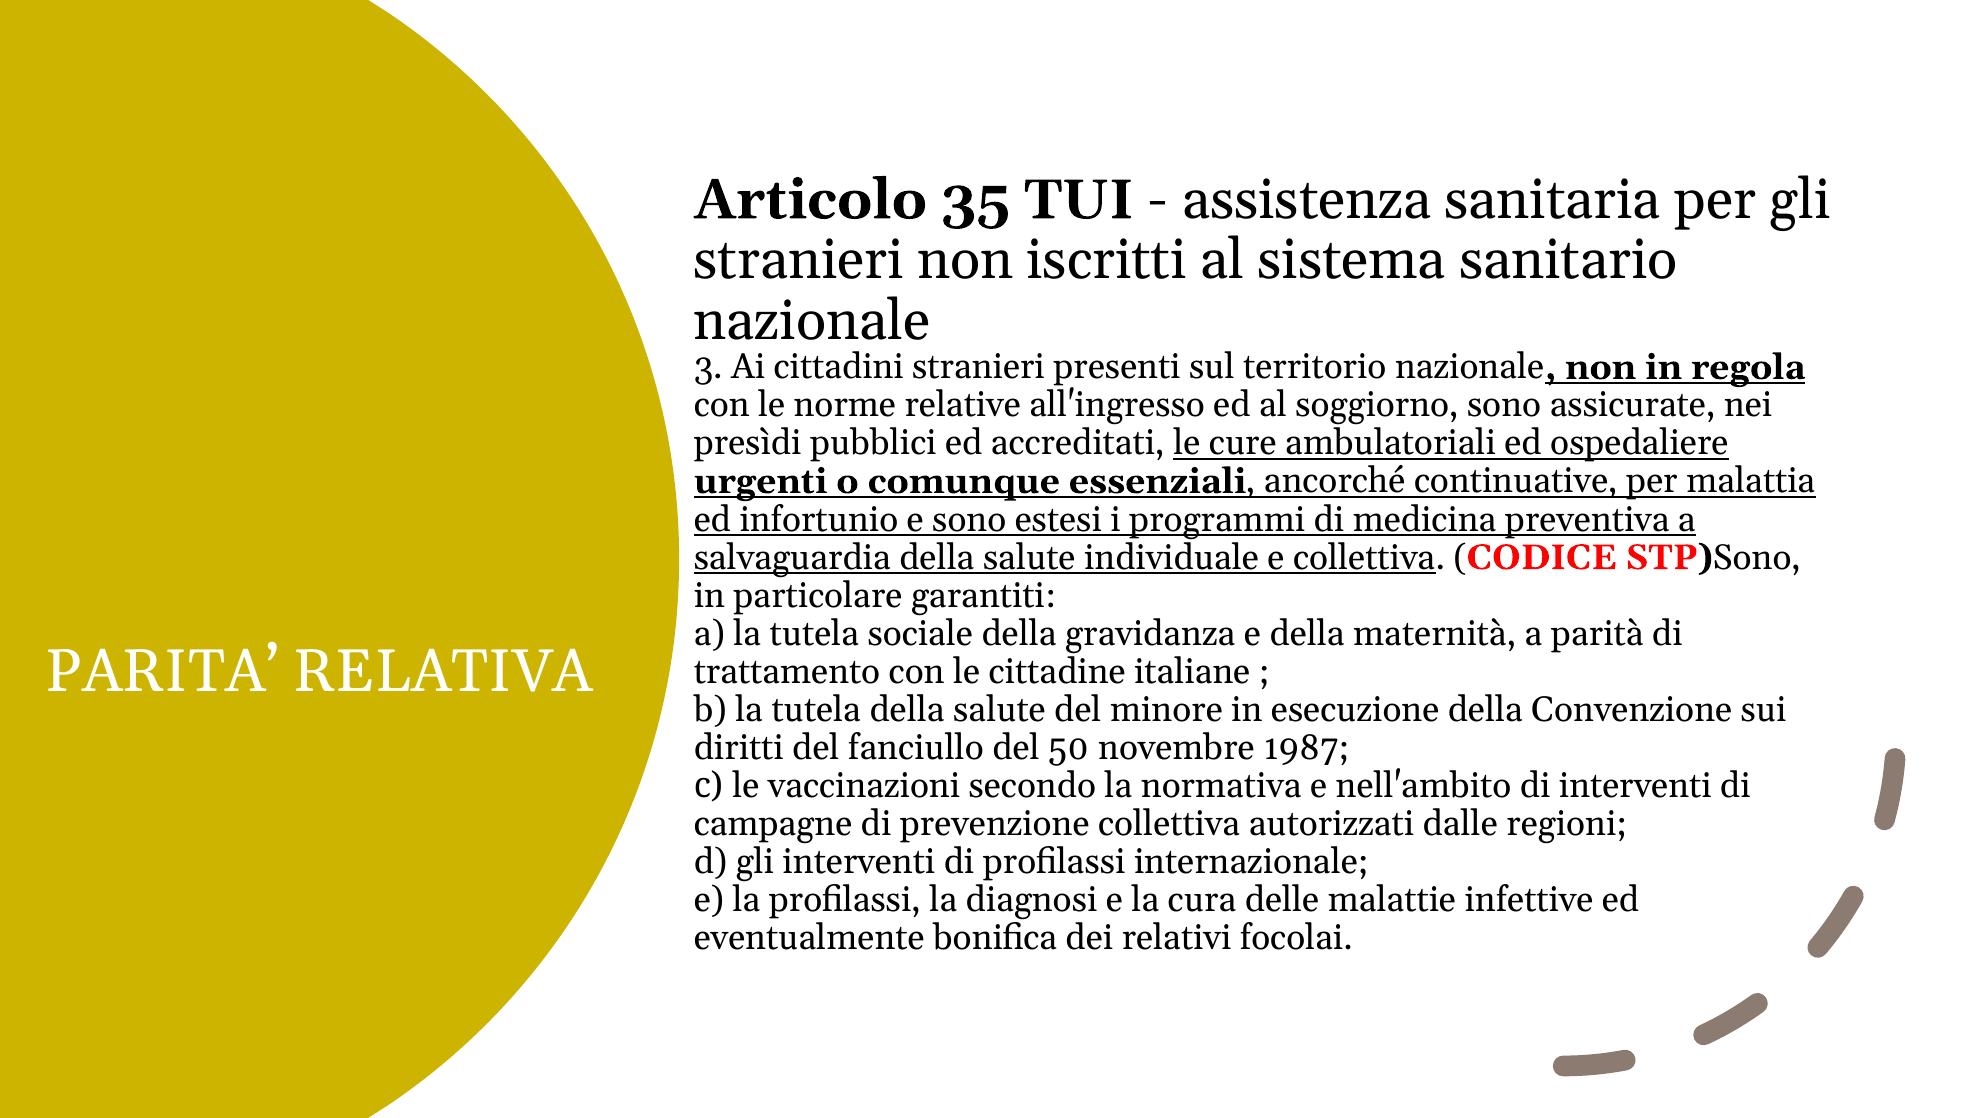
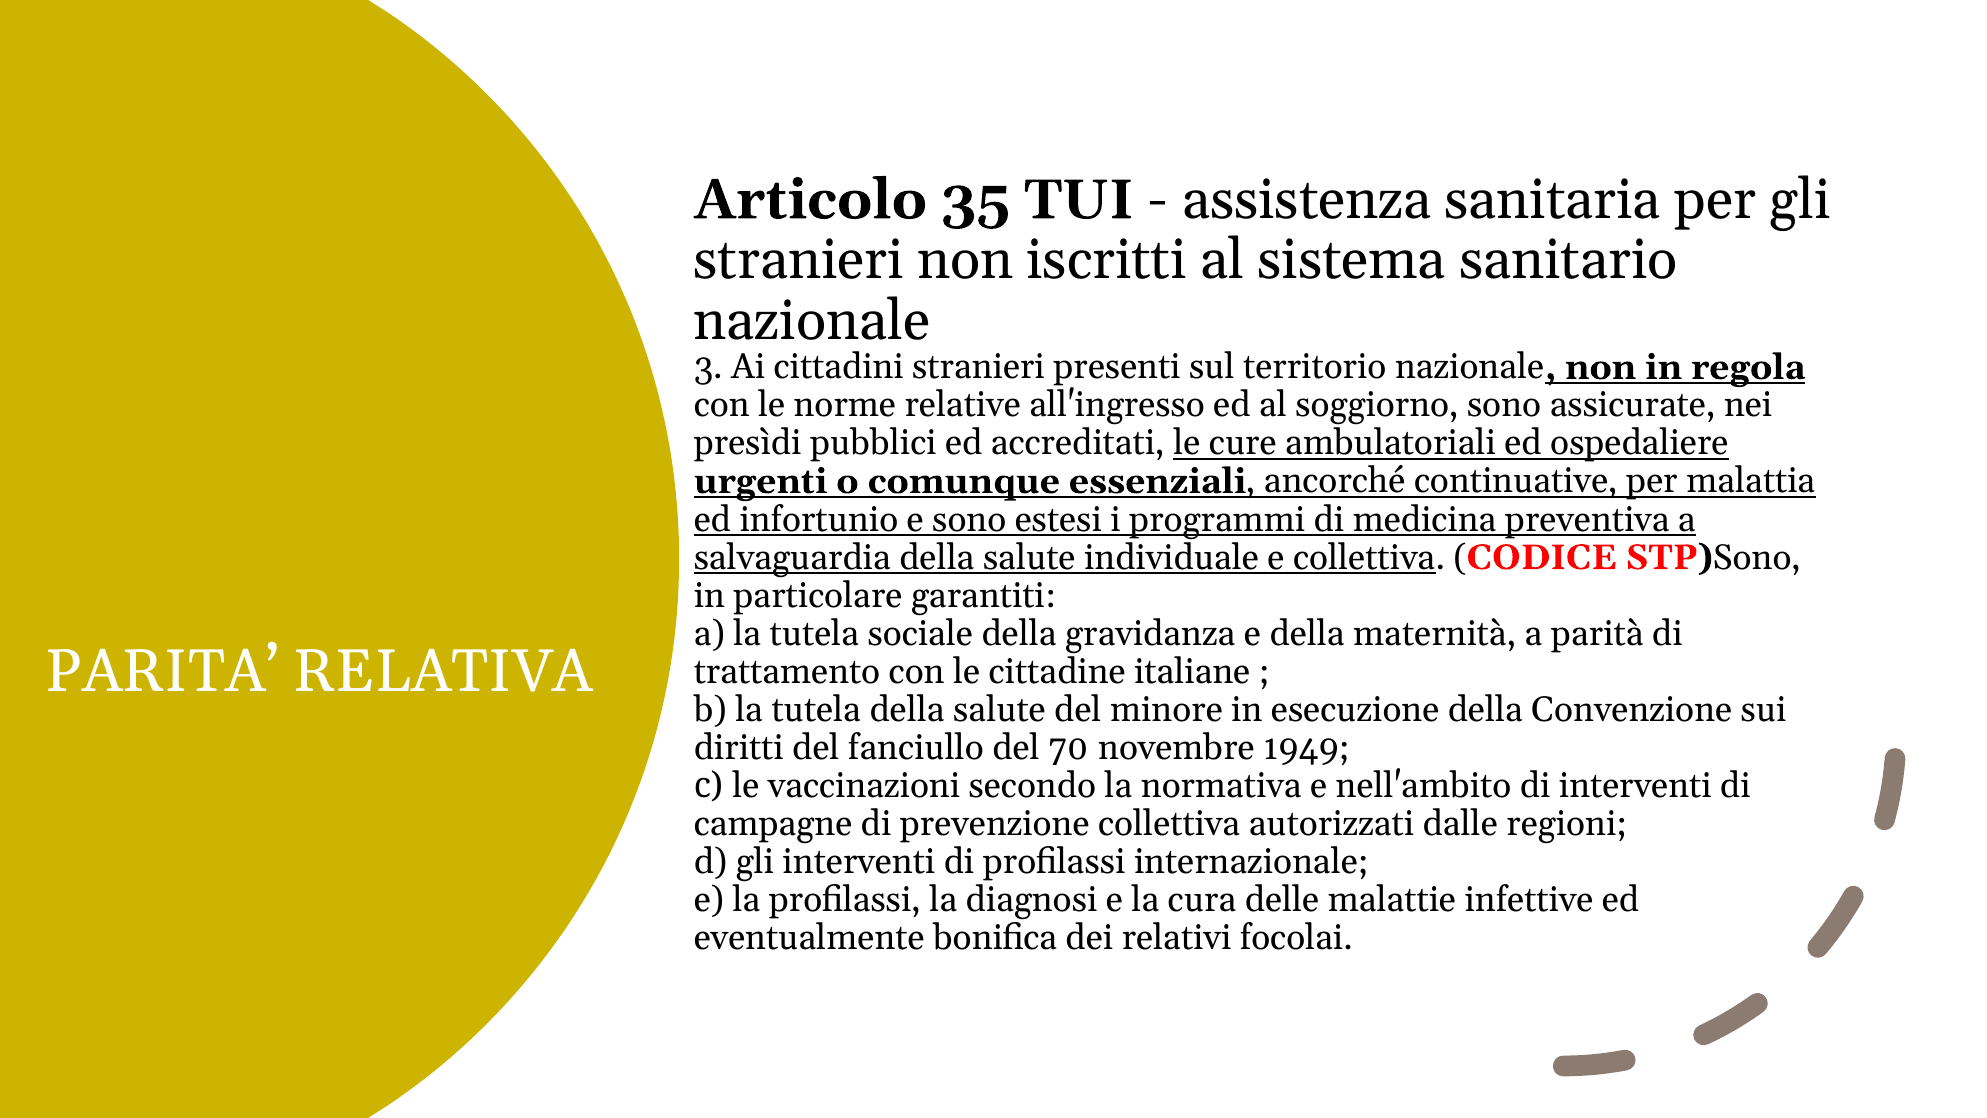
50: 50 -> 70 (1069, 747)
1987: 1987 -> 1949 (1307, 747)
